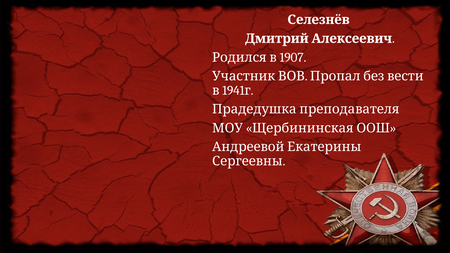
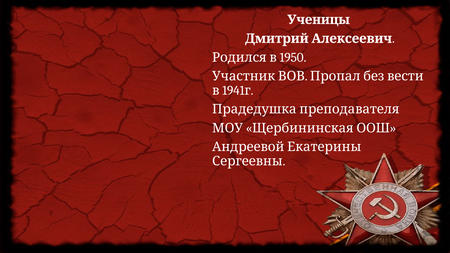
Селезнёв: Селезнёв -> Ученицы (319, 20)
1907: 1907 -> 1950 (293, 57)
